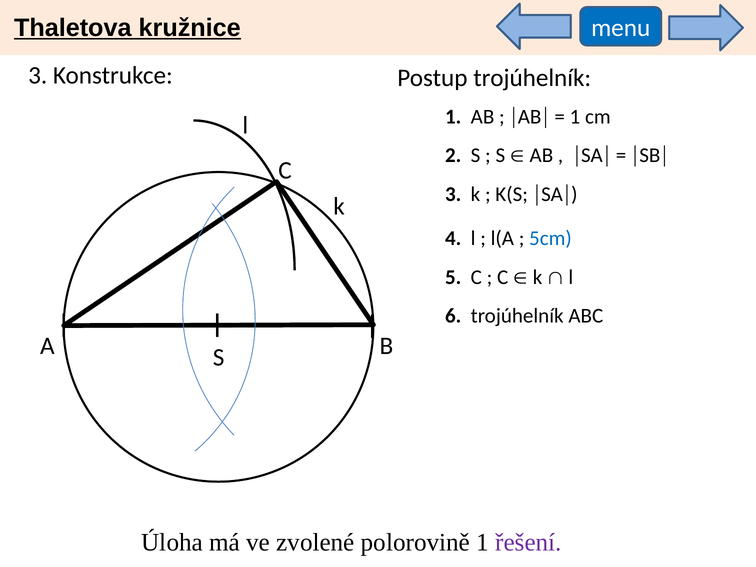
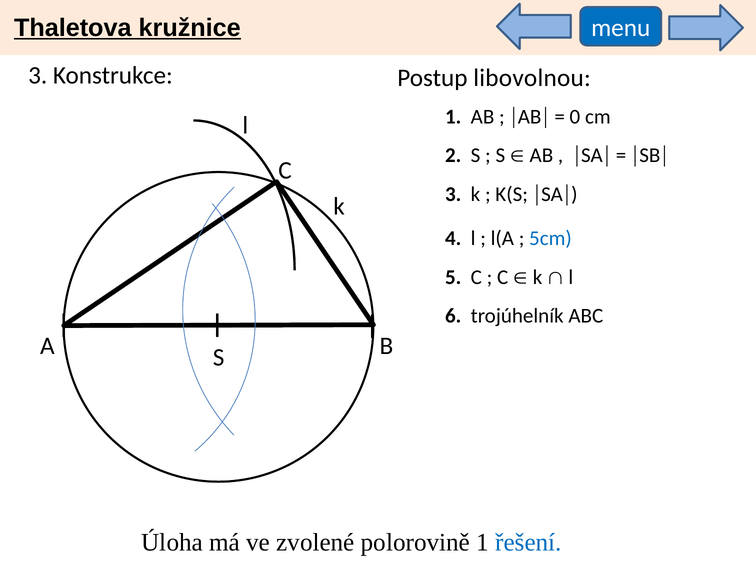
Postup trojúhelník: trojúhelník -> libovolnou (532, 78)
1: 1 -> 0 (575, 117)
řešení colour: purple -> blue (528, 542)
